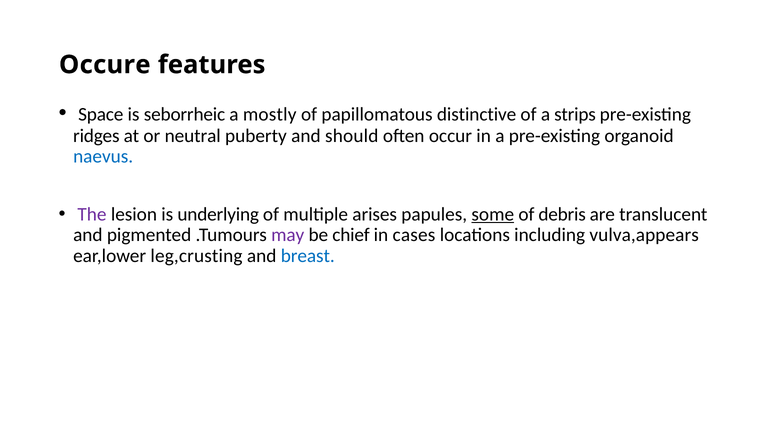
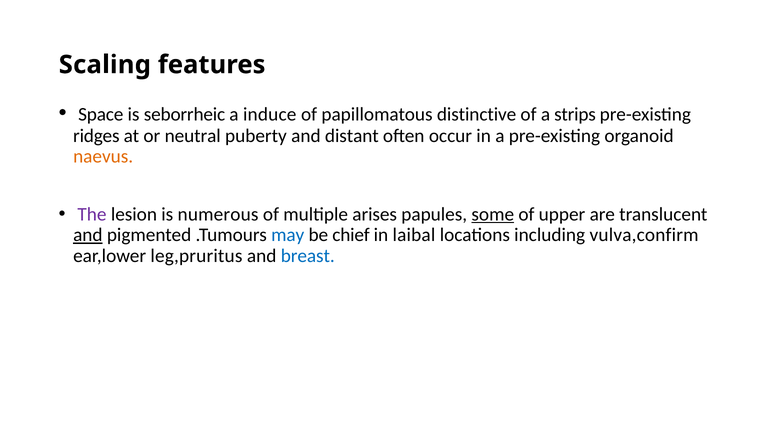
Occure: Occure -> Scaling (105, 65)
mostly: mostly -> induce (270, 114)
should: should -> distant (352, 136)
naevus colour: blue -> orange (103, 157)
underlying: underlying -> numerous (218, 214)
debris: debris -> upper (562, 214)
and underline: none -> present (88, 235)
may colour: purple -> blue (288, 235)
cases: cases -> laibal (414, 235)
vulva,appears: vulva,appears -> vulva,confirm (644, 235)
leg,crusting: leg,crusting -> leg,pruritus (196, 256)
